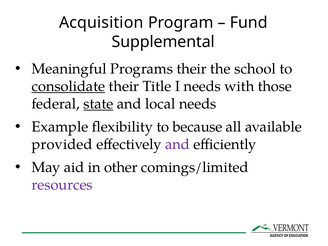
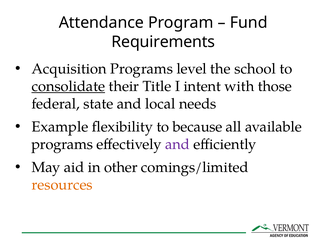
Acquisition: Acquisition -> Attendance (101, 23)
Supplemental: Supplemental -> Requirements (163, 42)
Meaningful: Meaningful -> Acquisition (69, 69)
Programs their: their -> level (192, 69)
I needs: needs -> intent (202, 86)
state underline: present -> none (98, 104)
provided: provided -> programs (62, 144)
resources colour: purple -> orange (62, 185)
